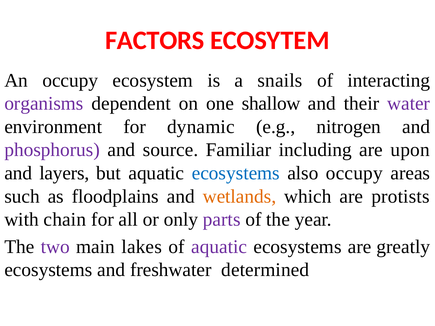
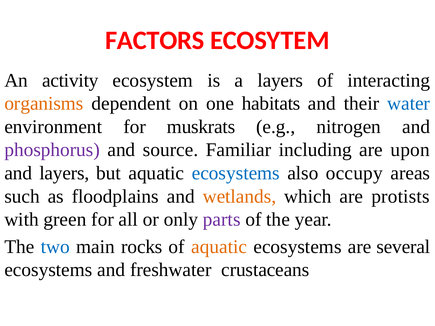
An occupy: occupy -> activity (70, 80)
a snails: snails -> layers (280, 80)
organisms colour: purple -> orange (44, 104)
shallow: shallow -> habitats (271, 104)
water colour: purple -> blue (409, 104)
dynamic: dynamic -> muskrats (201, 127)
chain: chain -> green (65, 220)
two colour: purple -> blue (55, 247)
lakes: lakes -> rocks (142, 247)
aquatic colour: purple -> orange (219, 247)
greatly: greatly -> several (403, 247)
determined: determined -> crustaceans (265, 270)
